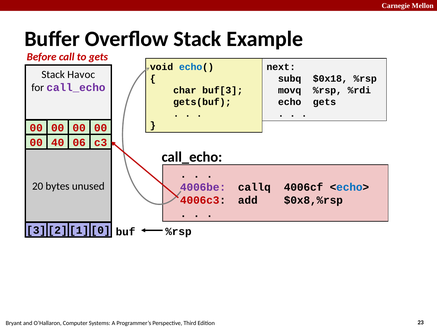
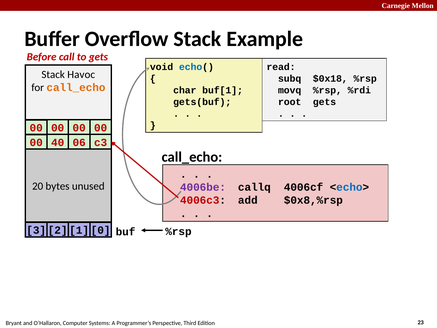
next: next -> read (281, 67)
call_echo colour: purple -> orange (76, 88)
buf[3: buf[3 -> buf[1 (223, 90)
echo: echo -> root (290, 102)
